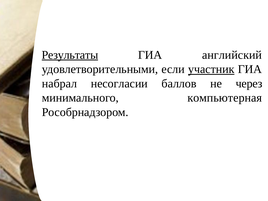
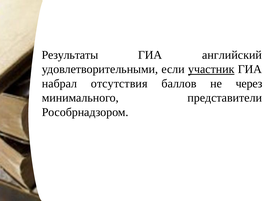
Результаты underline: present -> none (70, 55)
несогласии: несогласии -> отсутствия (119, 84)
компьютерная: компьютерная -> представители (225, 98)
